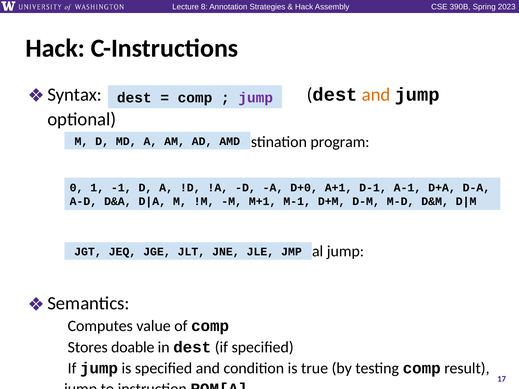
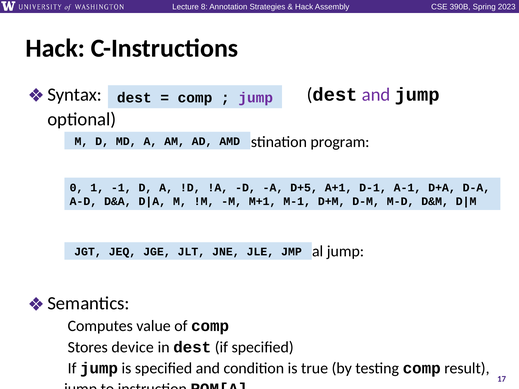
and colour: orange -> purple (376, 95)
D+0: D+0 -> D+5 (304, 188)
doable: doable -> device (133, 347)
